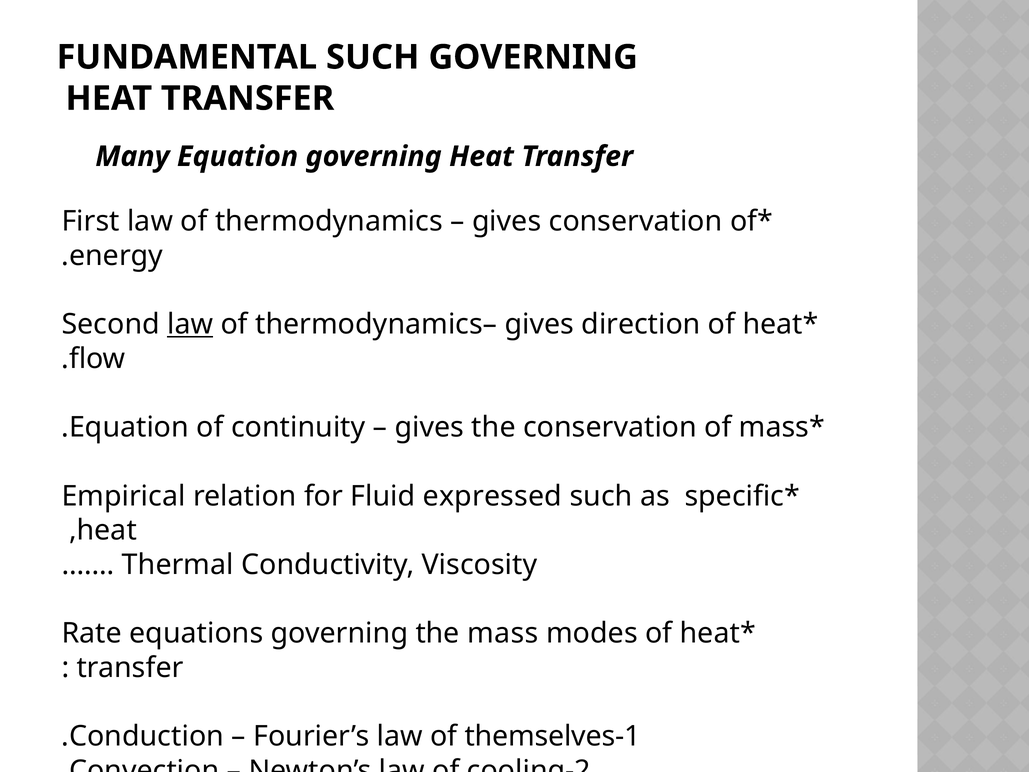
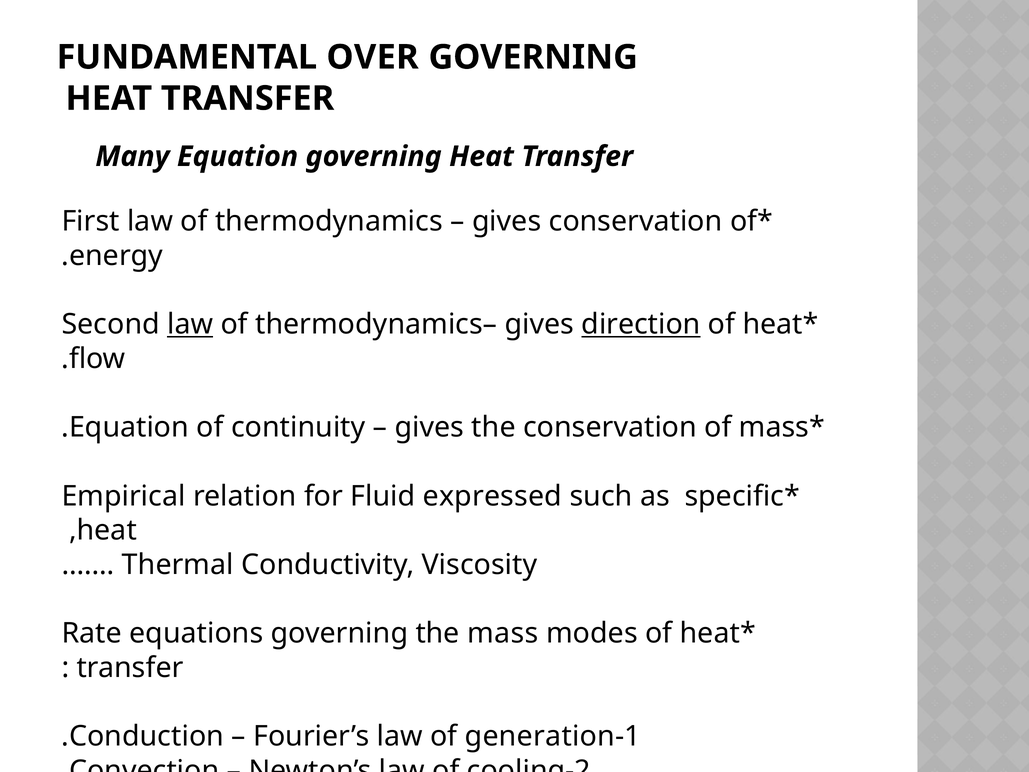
FUNDAMENTAL SUCH: SUCH -> OVER (373, 57)
direction underline: none -> present (641, 324)
themselves: themselves -> generation (540, 736)
